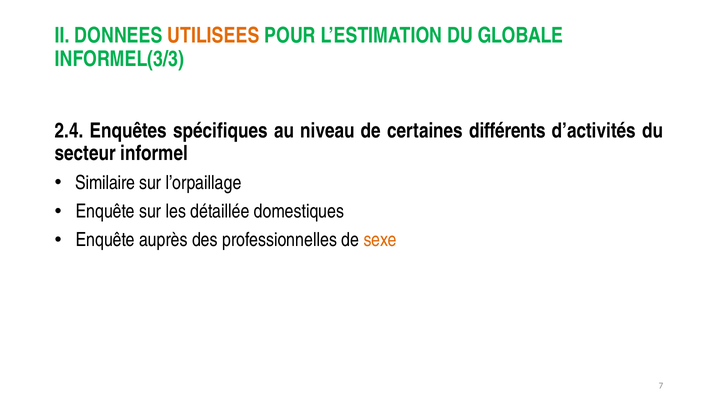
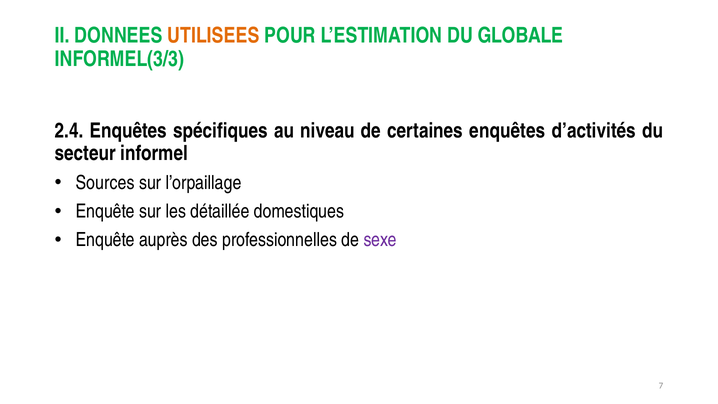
certaines différents: différents -> enquêtes (507, 131)
Similaire: Similaire -> Sources (105, 183)
sexe colour: orange -> purple (380, 240)
